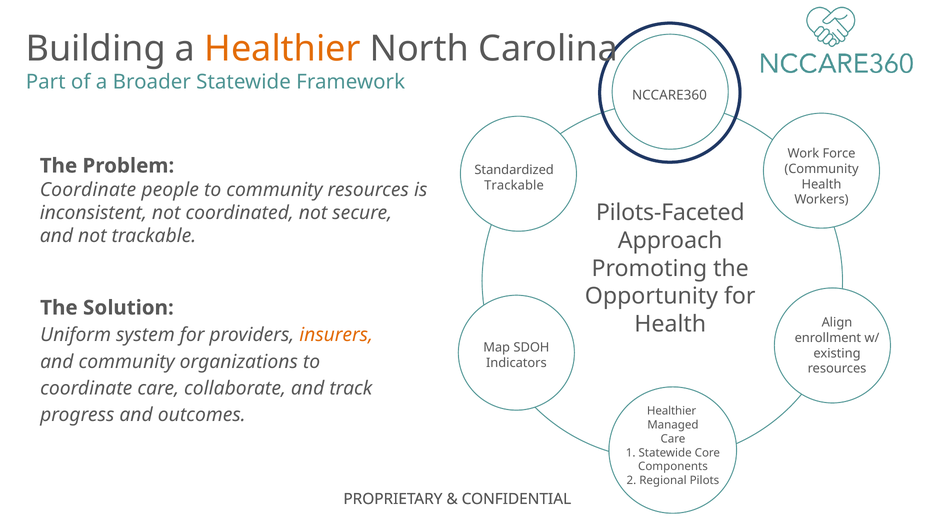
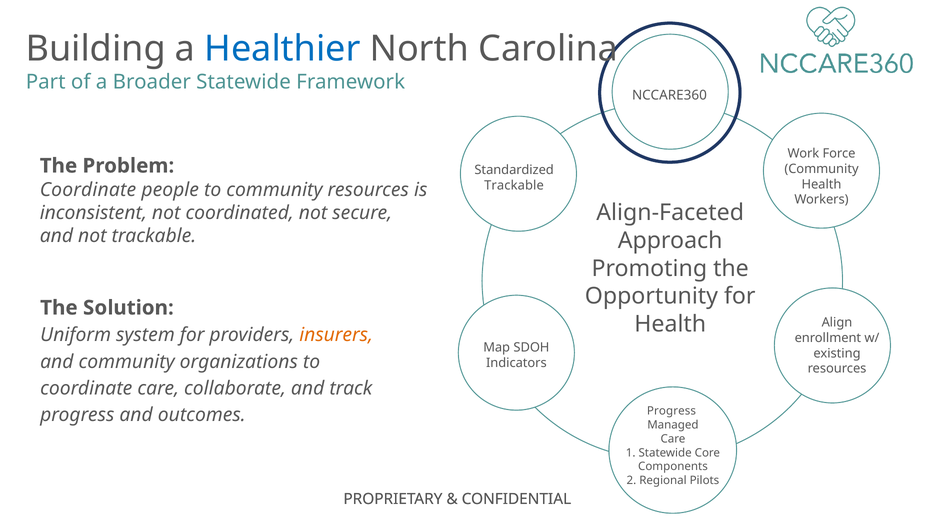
Healthier colour: orange -> blue (283, 49)
Pilots-Faceted: Pilots-Faceted -> Align-Faceted (670, 213)
Healthier: Healthier -> Progress (671, 411)
